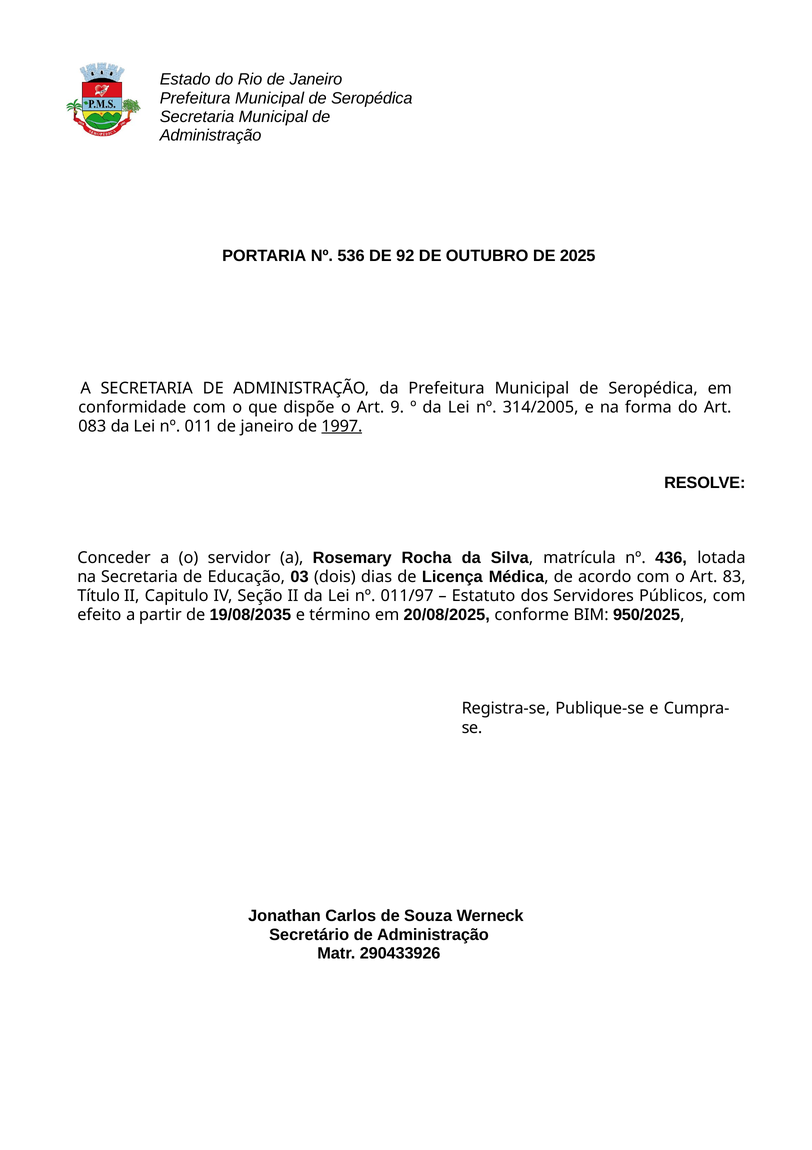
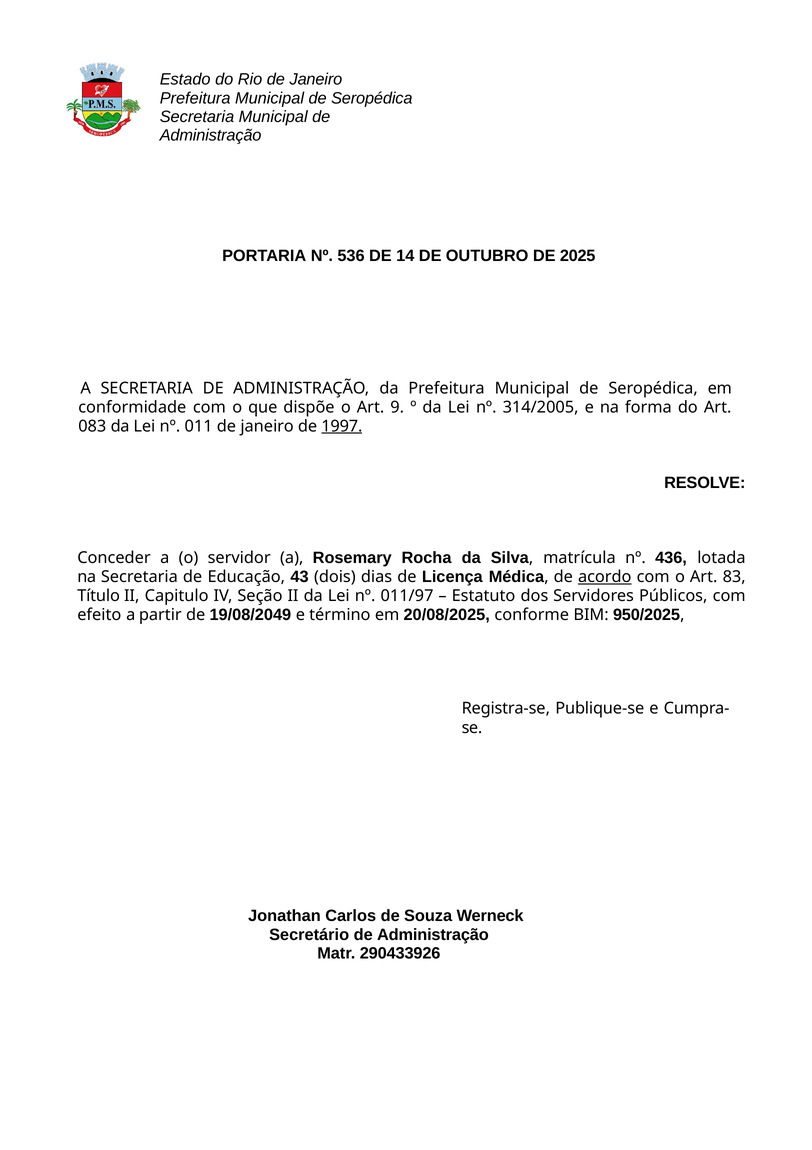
92: 92 -> 14 (405, 256)
03: 03 -> 43 (300, 576)
acordo underline: none -> present (605, 576)
19/08/2035: 19/08/2035 -> 19/08/2049 (250, 614)
